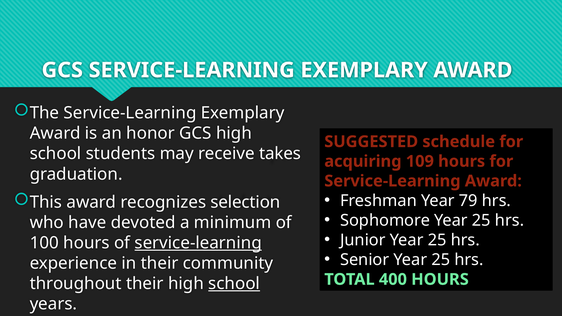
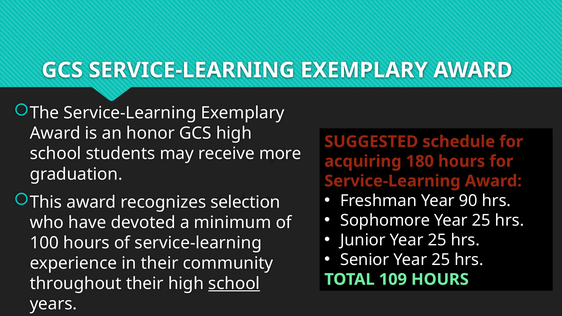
takes: takes -> more (280, 154)
109: 109 -> 180 (420, 161)
79: 79 -> 90 (468, 201)
service-learning underline: present -> none (198, 243)
400: 400 -> 109 (393, 279)
